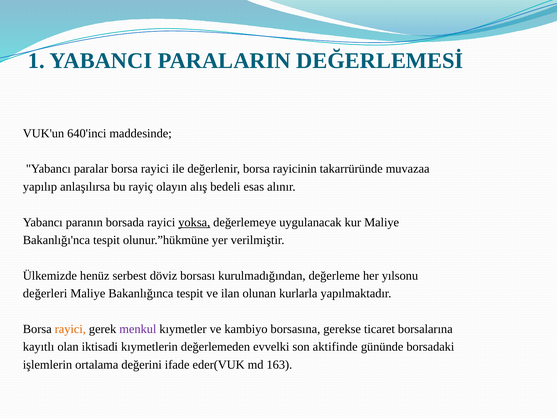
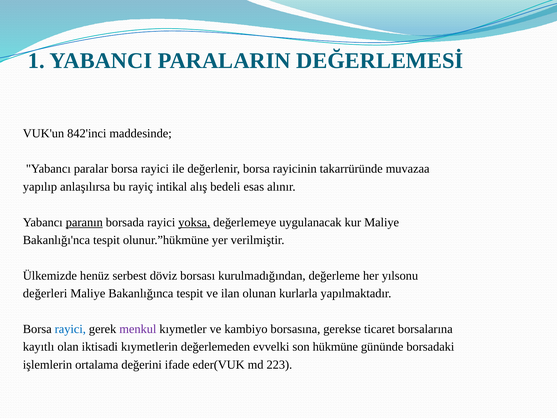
640'inci: 640'inci -> 842'inci (87, 133)
olayın: olayın -> intikal (172, 187)
paranın underline: none -> present (84, 222)
rayici colour: orange -> blue (70, 329)
aktifinde: aktifinde -> hükmüne (335, 347)
163: 163 -> 223 (279, 364)
